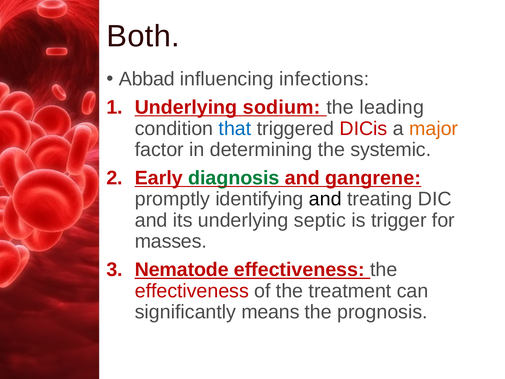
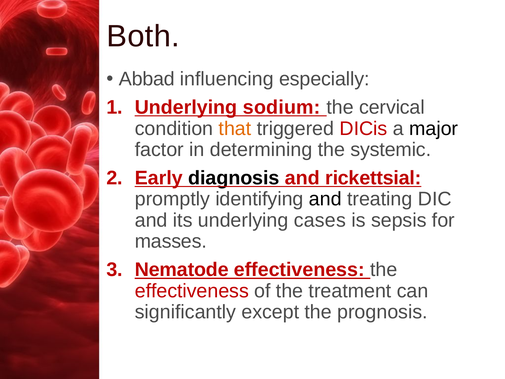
infections: infections -> especially (324, 79)
leading: leading -> cervical (392, 107)
that colour: blue -> orange (235, 128)
major colour: orange -> black (434, 128)
diagnosis colour: green -> black (234, 178)
gangrene: gangrene -> rickettsial (373, 178)
septic: septic -> cases (320, 220)
trigger: trigger -> sepsis (399, 220)
means: means -> except (270, 312)
